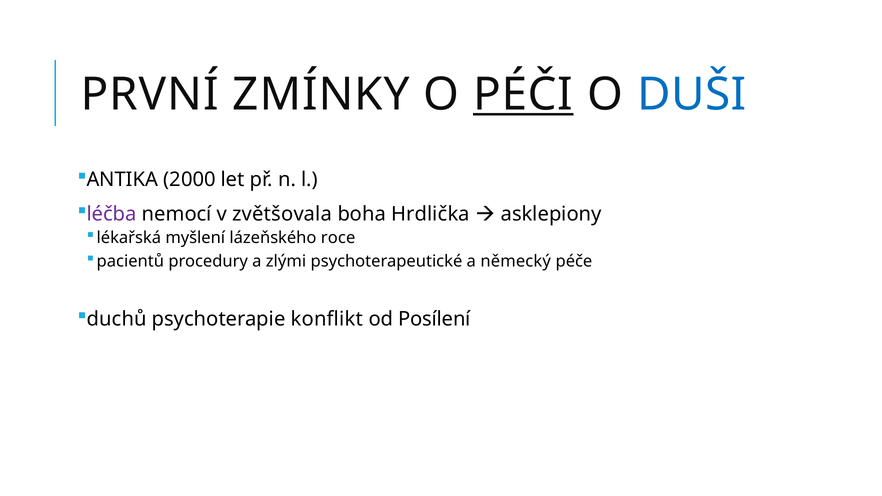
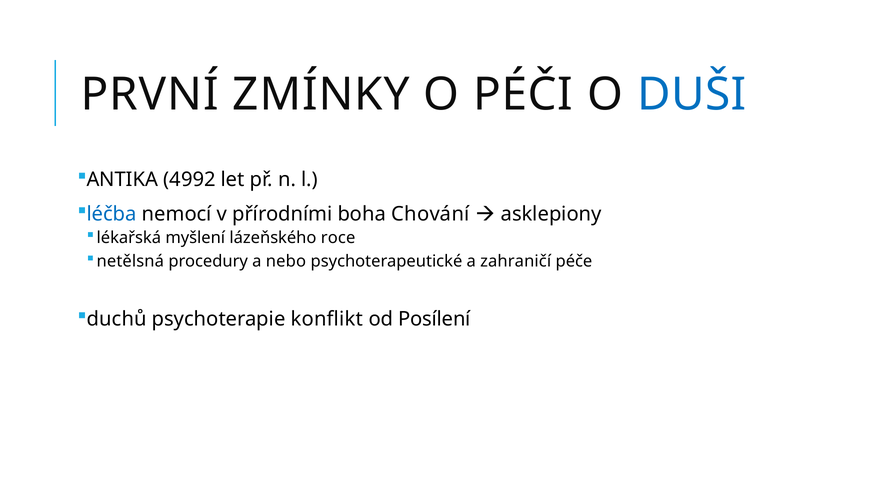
PÉČI underline: present -> none (523, 95)
2000: 2000 -> 4992 (190, 179)
léčba colour: purple -> blue (112, 214)
zvětšovala: zvětšovala -> přírodními (282, 214)
Hrdlička: Hrdlička -> Chování (430, 214)
pacientů: pacientů -> netělsná (130, 261)
zlými: zlými -> nebo (286, 261)
německý: německý -> zahraničí (516, 261)
